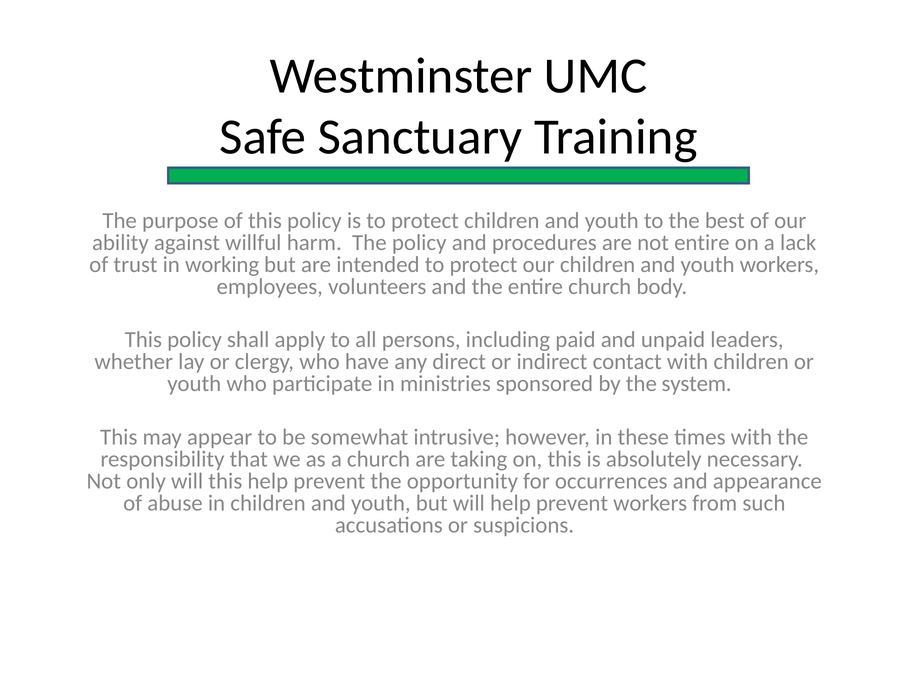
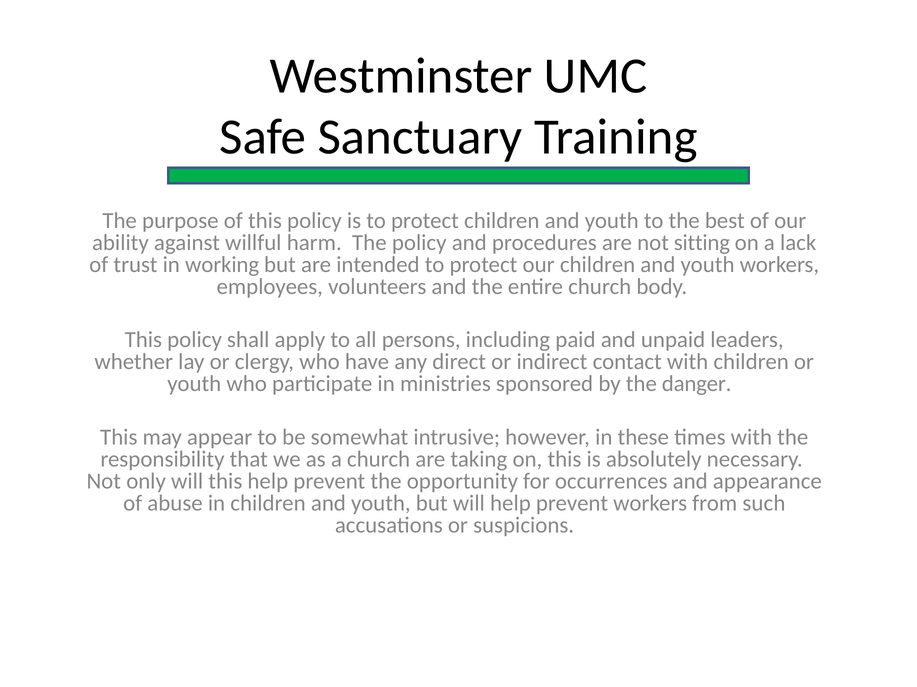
not entire: entire -> sitting (702, 243)
system: system -> danger (697, 384)
